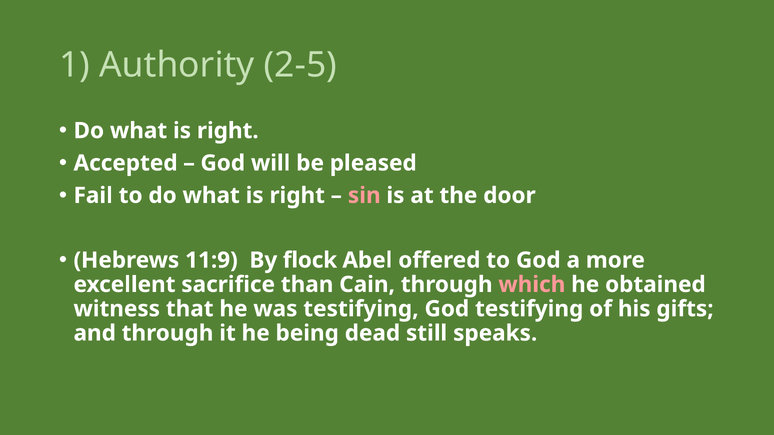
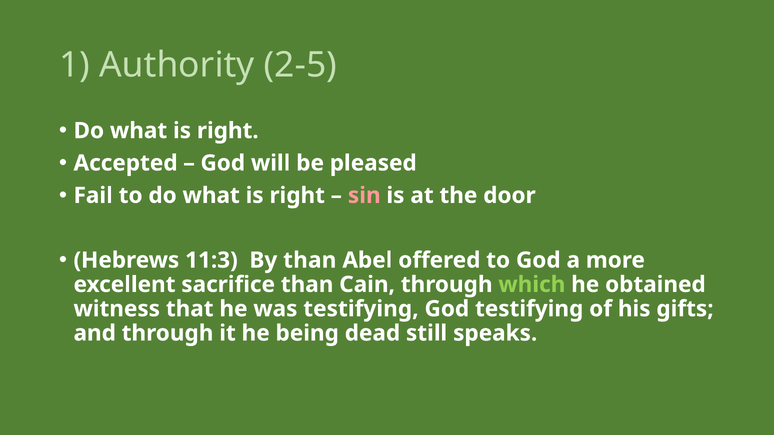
11:9: 11:9 -> 11:3 (211, 260)
By flock: flock -> than (310, 260)
which colour: pink -> light green (532, 285)
